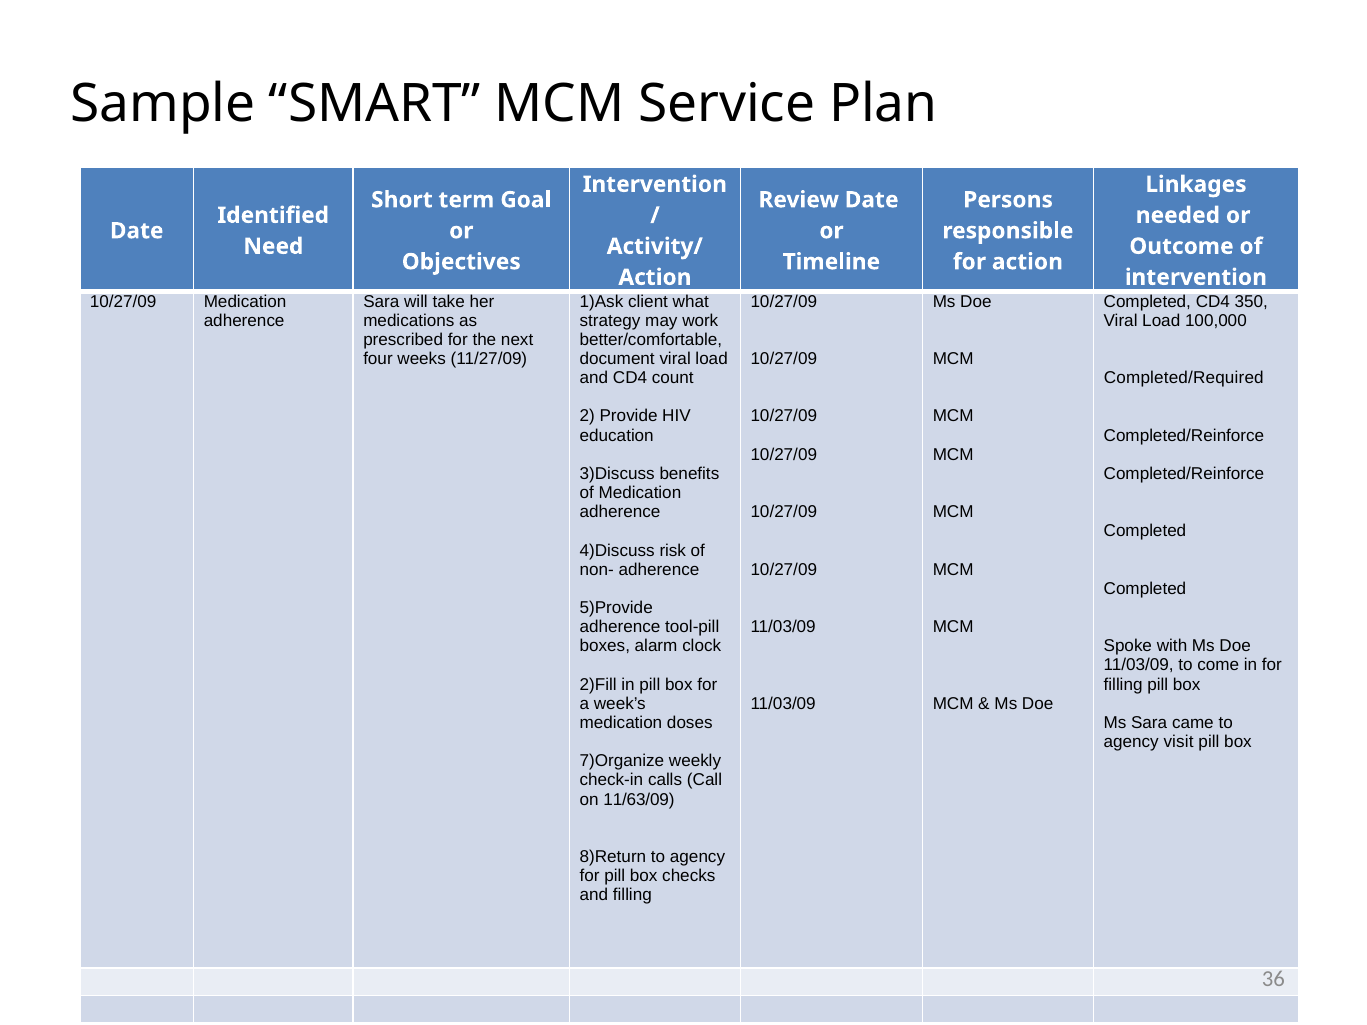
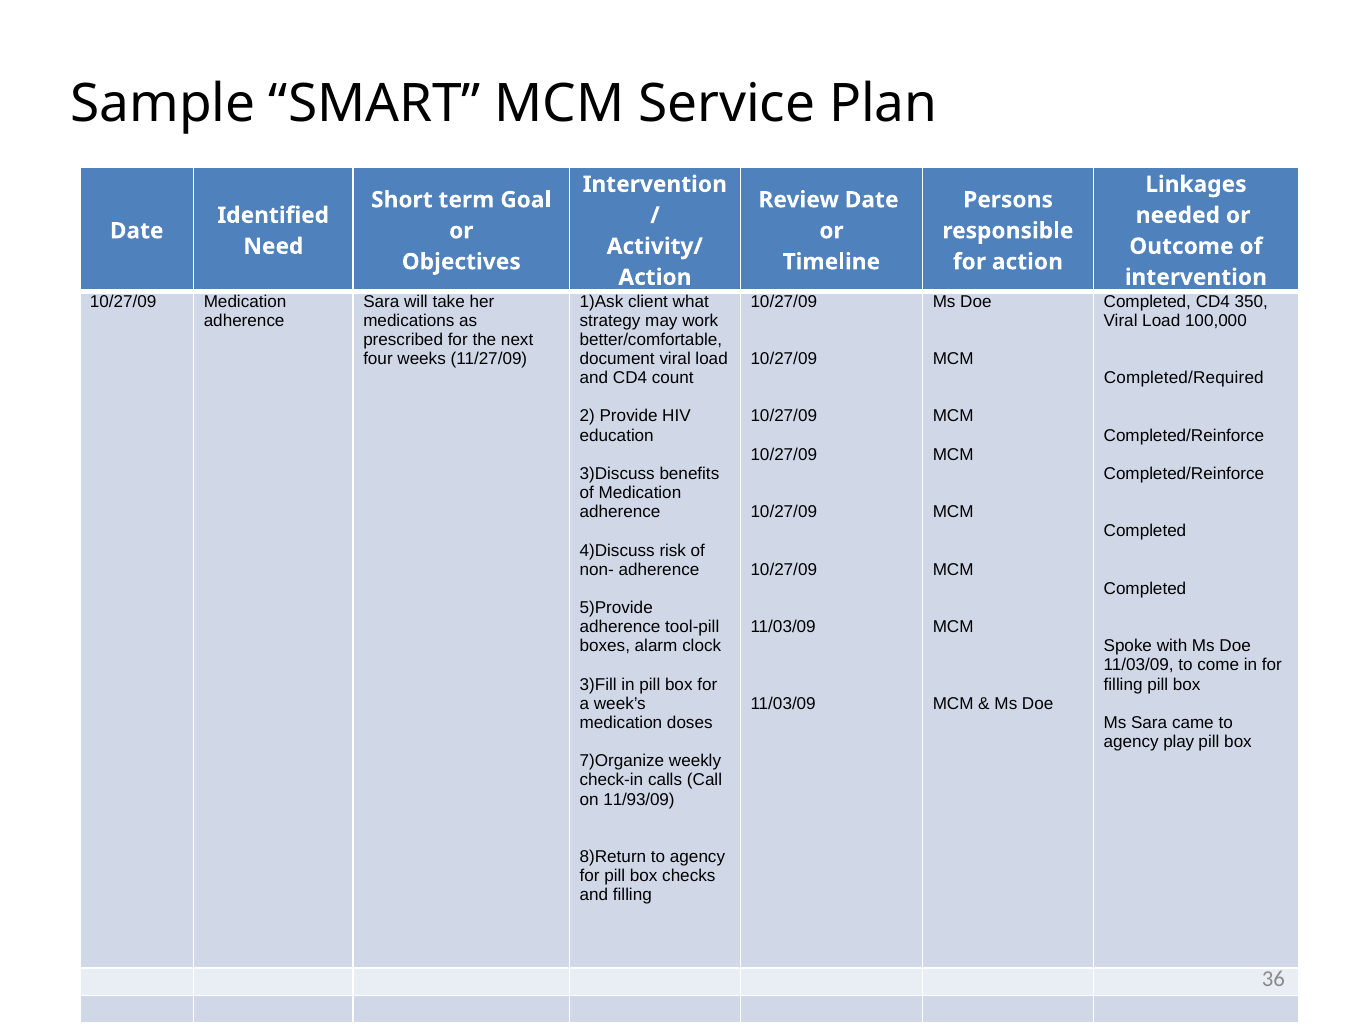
2)Fill: 2)Fill -> 3)Fill (598, 685)
visit: visit -> play (1179, 742)
11/63/09: 11/63/09 -> 11/93/09 (639, 800)
